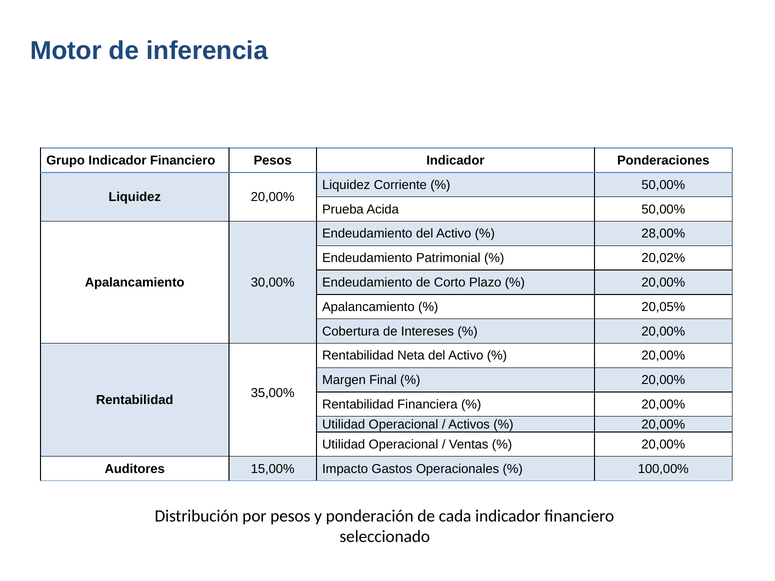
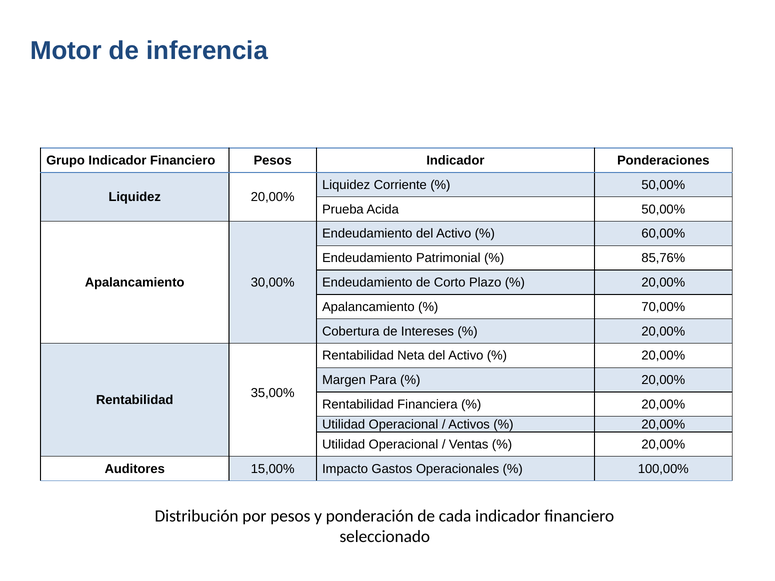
28,00%: 28,00% -> 60,00% (663, 234)
20,02%: 20,02% -> 85,76% (663, 258)
20,05%: 20,05% -> 70,00% (663, 307)
Final: Final -> Para (383, 380)
